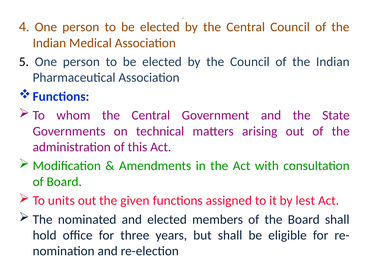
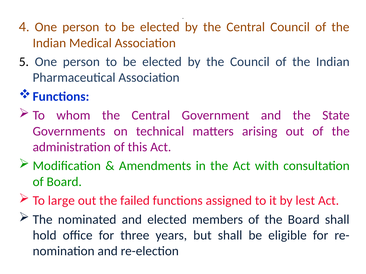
units: units -> large (61, 201)
given: given -> failed (135, 201)
